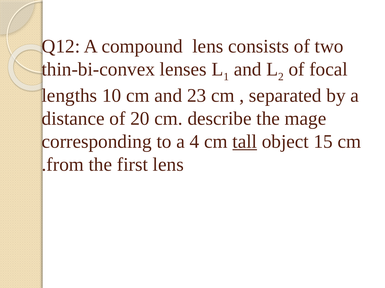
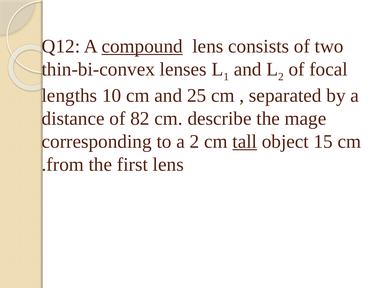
compound underline: none -> present (142, 46)
23: 23 -> 25 (197, 96)
20: 20 -> 82 (140, 119)
a 4: 4 -> 2 (194, 142)
